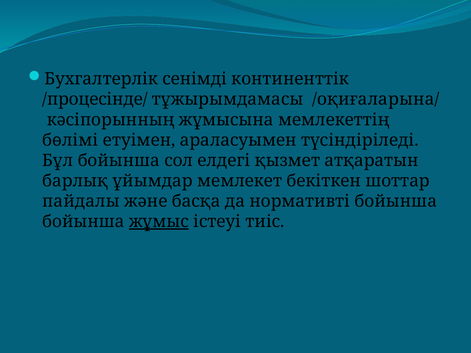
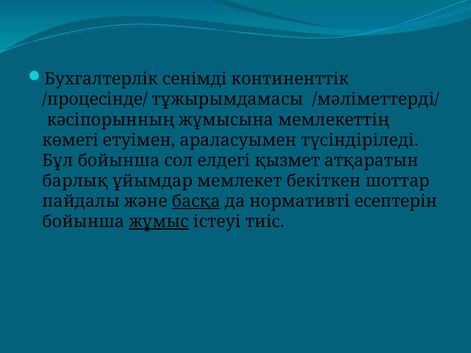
/оқиғаларына/: /оқиғаларына/ -> /мәліметтерді/ (376, 99)
бөлімі: бөлімі -> көмегі (70, 140)
басқа underline: none -> present (196, 201)
нормативті бойынша: бойынша -> есептерін (396, 201)
